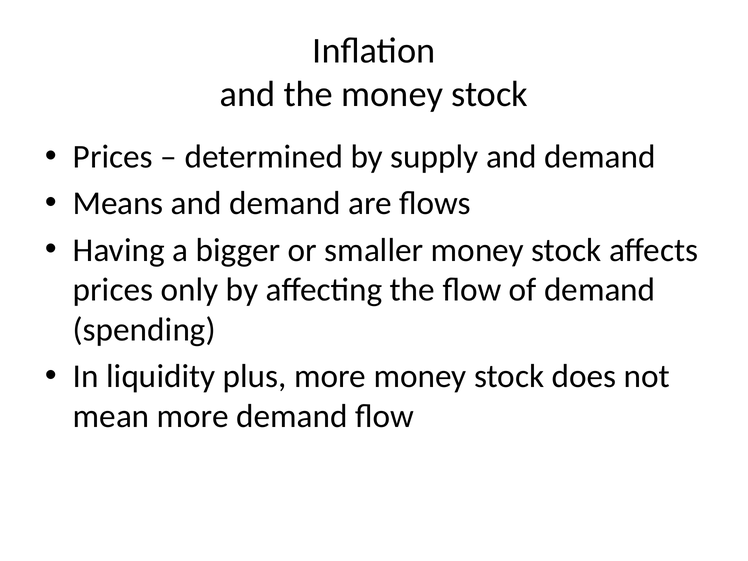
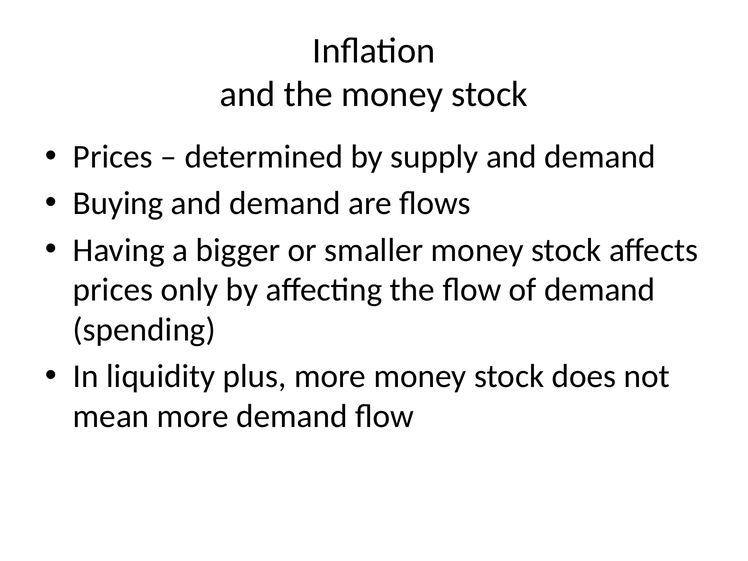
Means: Means -> Buying (118, 203)
